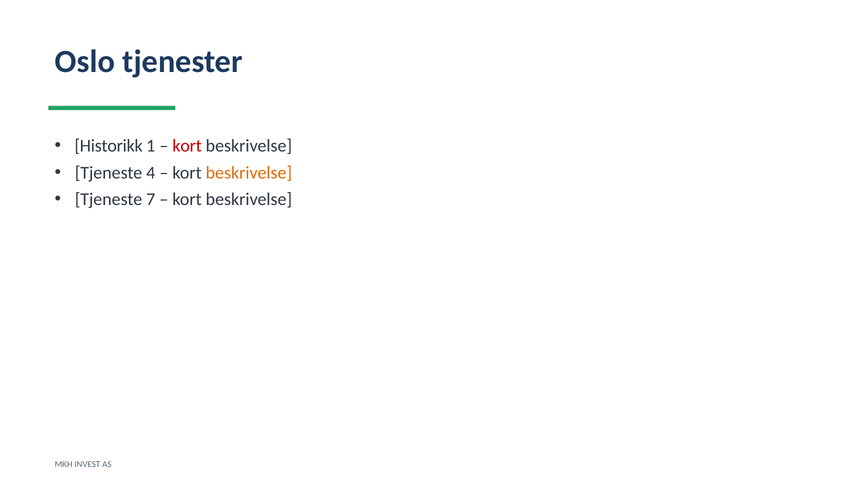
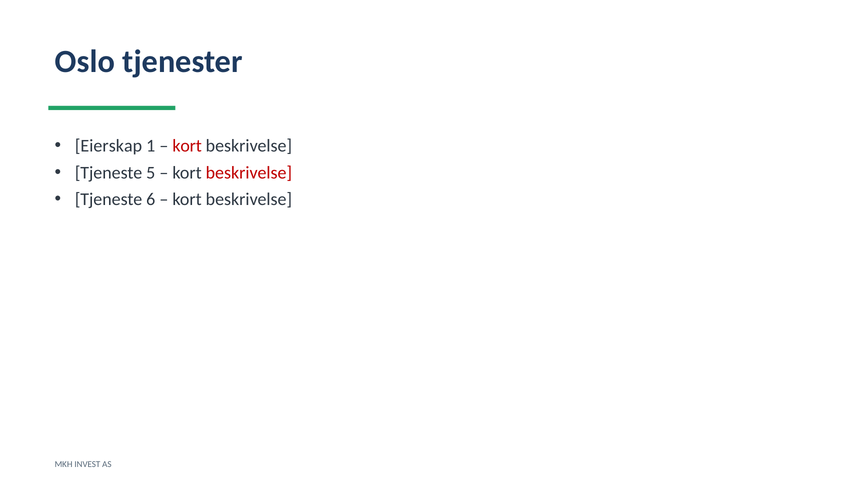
Historikk: Historikk -> Eierskap (109, 146)
4: 4 -> 5 (151, 173)
beskrivelse colour: orange -> red (249, 173)
7: 7 -> 6 (151, 199)
